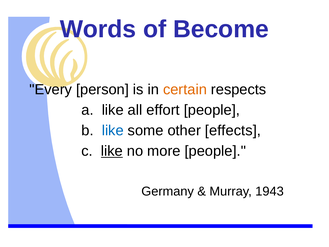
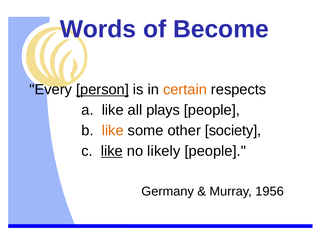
person underline: none -> present (103, 89)
effort: effort -> plays (163, 110)
like colour: blue -> orange (113, 130)
effects: effects -> society (233, 130)
more: more -> likely (164, 151)
1943: 1943 -> 1956 (270, 191)
